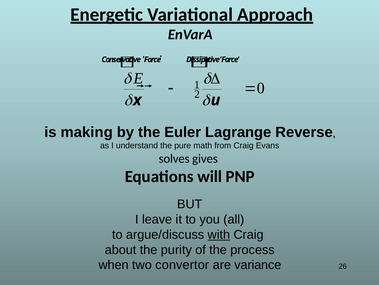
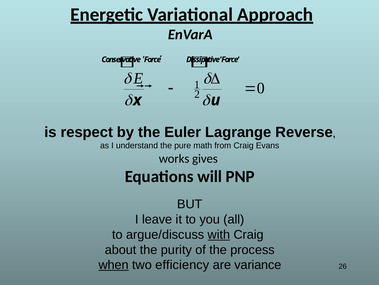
making: making -> respect (87, 132)
solves: solves -> works (174, 158)
when underline: none -> present (114, 264)
convertor: convertor -> efficiency (182, 264)
